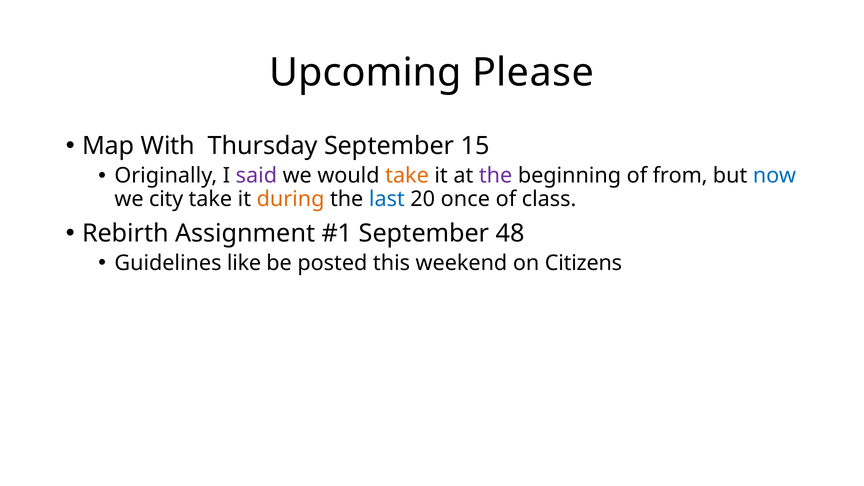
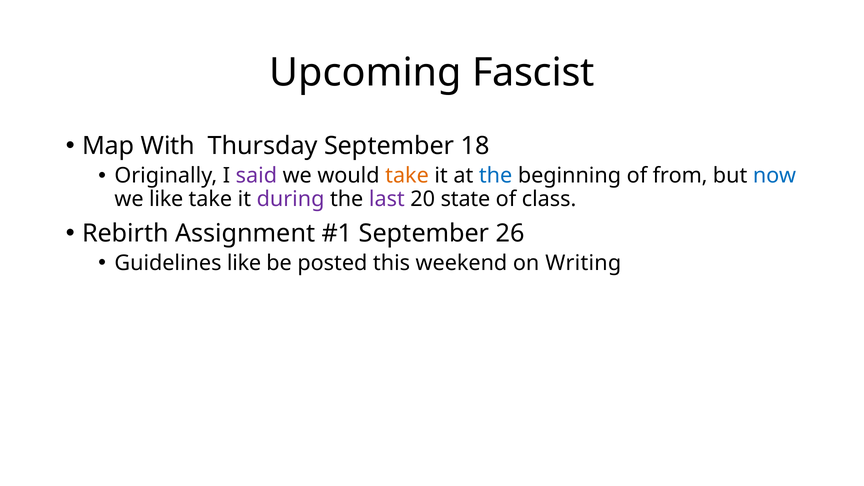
Please: Please -> Fascist (533, 73)
15: 15 -> 18 (475, 146)
the colour: purple -> blue (496, 176)
we city: city -> like (166, 199)
during colour: orange -> purple (291, 199)
last colour: blue -> purple (387, 199)
once: once -> state (465, 199)
48: 48 -> 26 (510, 233)
Citizens: Citizens -> Writing (583, 263)
